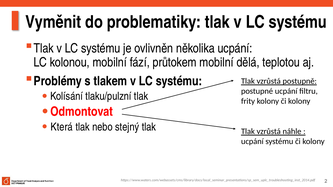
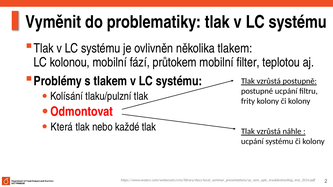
několika ucpání: ucpání -> tlakem (235, 49)
dělá: dělá -> filter (248, 63)
stejný: stejný -> každé (127, 127)
